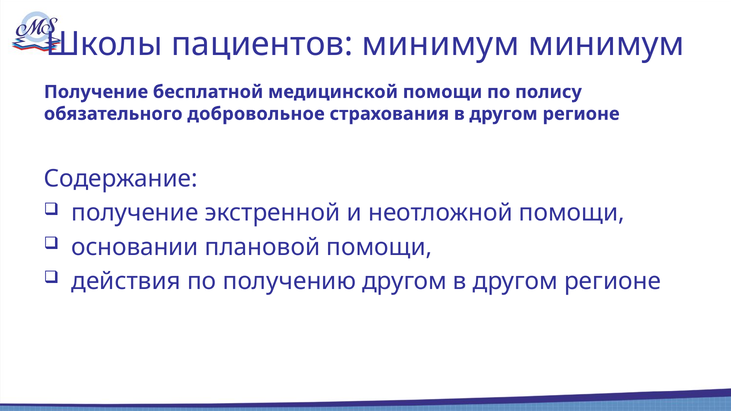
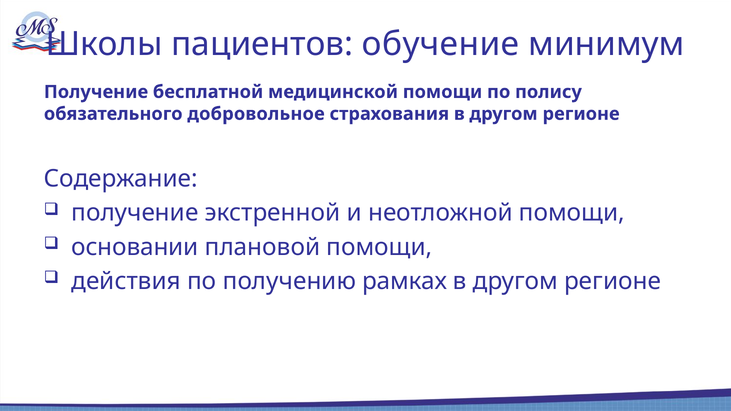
пациентов минимум: минимум -> обучение (441, 44)
получению другом: другом -> рамках (405, 281)
